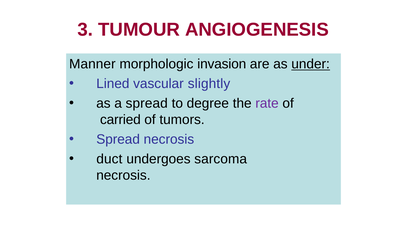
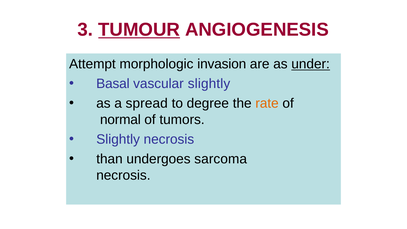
TUMOUR underline: none -> present (139, 30)
Manner: Manner -> Attempt (92, 64)
Lined: Lined -> Basal (113, 84)
rate colour: purple -> orange (267, 103)
carried: carried -> normal (120, 120)
Spread: Spread -> Slightly (118, 139)
duct: duct -> than (109, 159)
